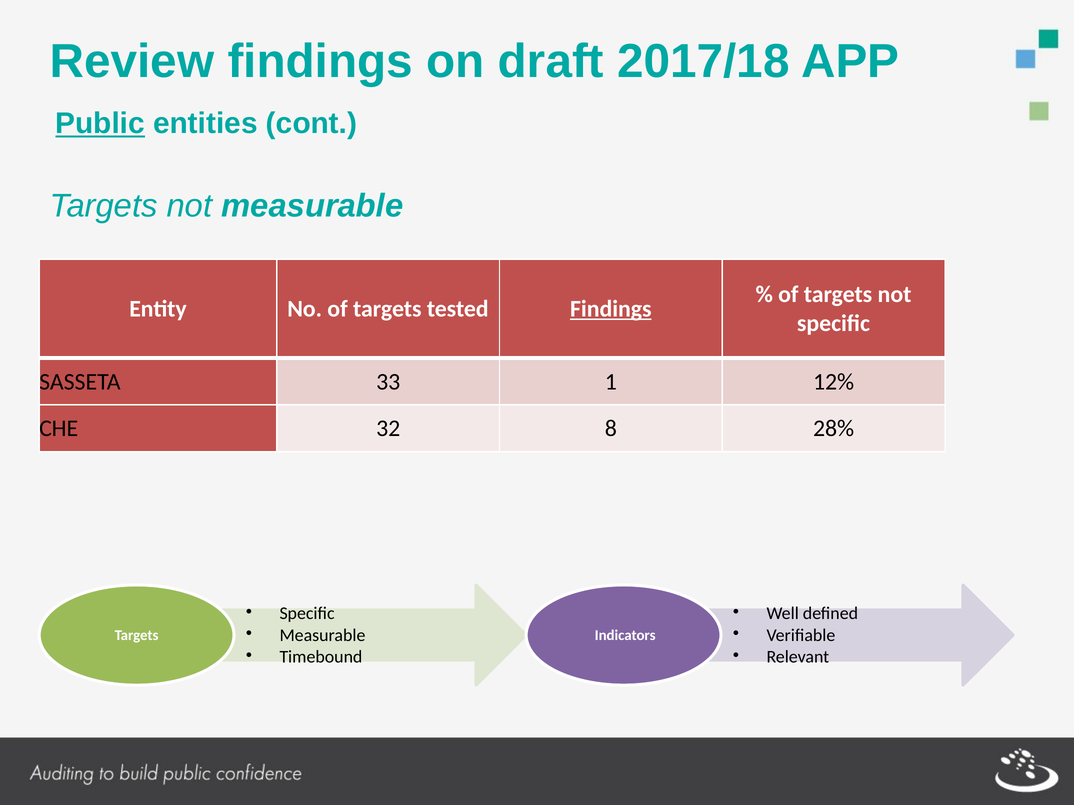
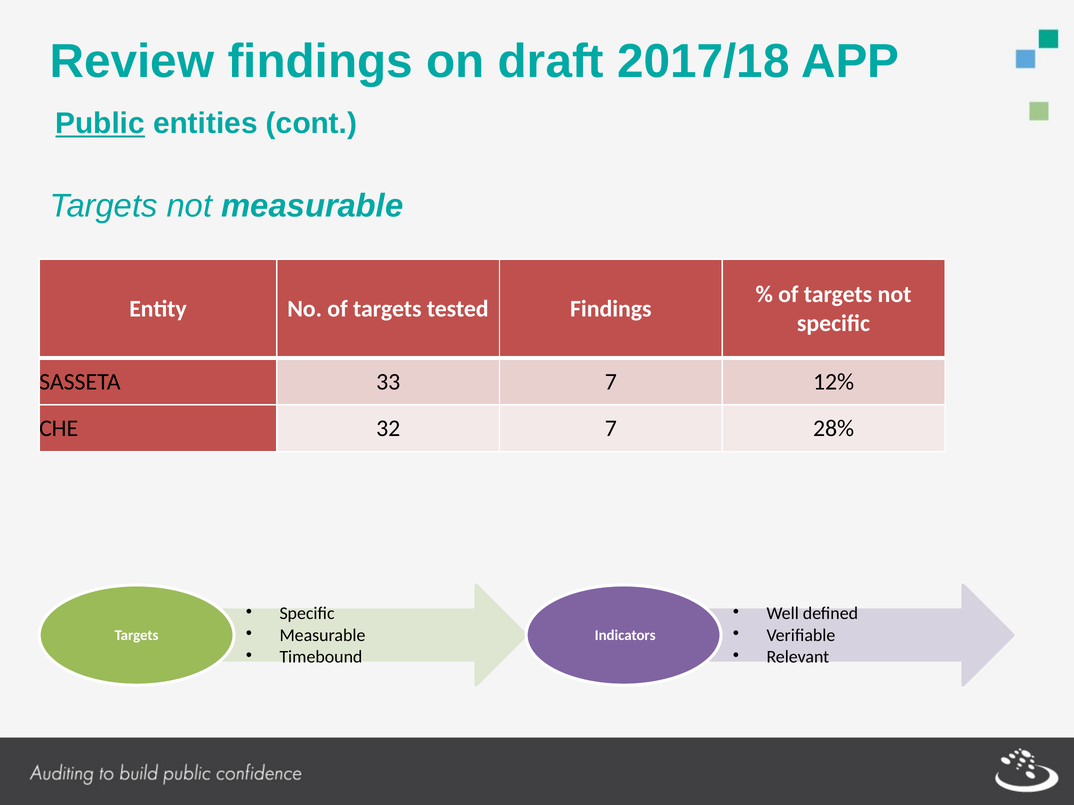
Findings underline: present -> none (611, 309)
33 1: 1 -> 7 (611, 382)
32 8: 8 -> 7 (611, 429)
